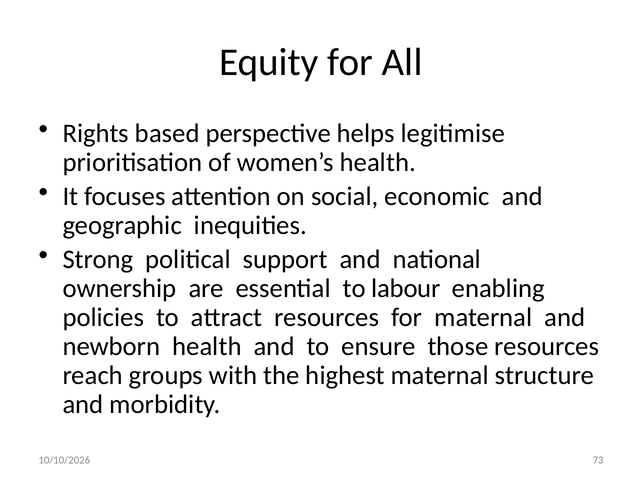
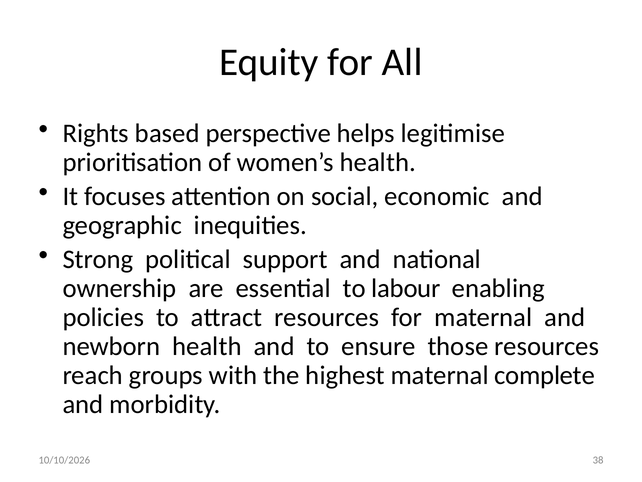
structure: structure -> complete (545, 375)
73: 73 -> 38 (598, 460)
